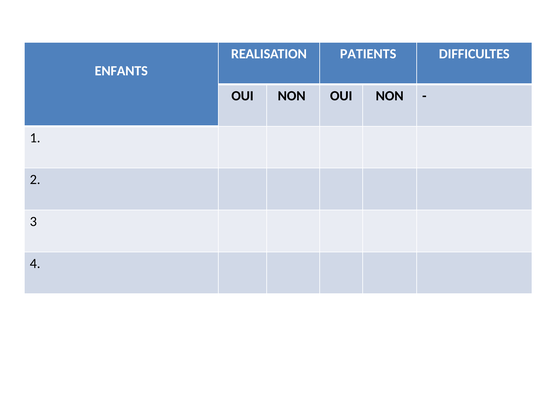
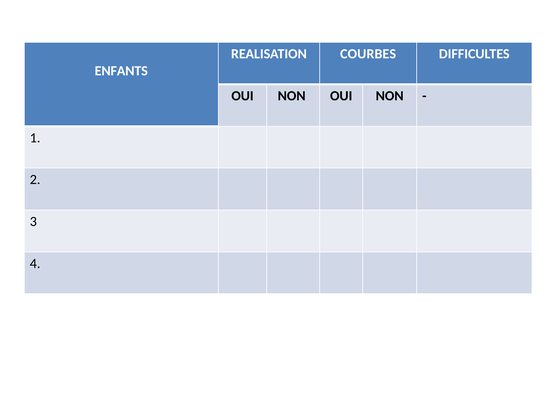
PATIENTS: PATIENTS -> COURBES (368, 54)
